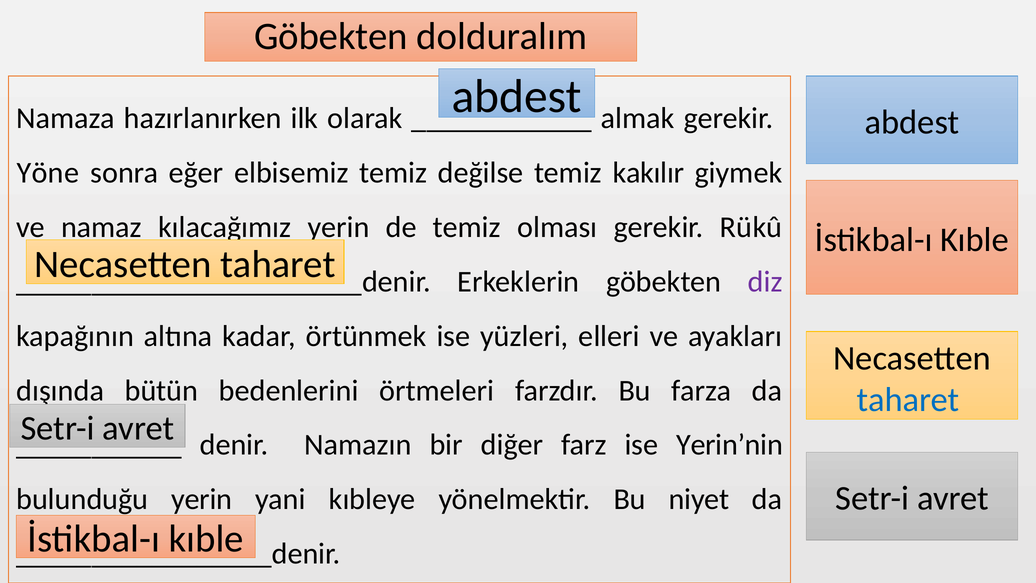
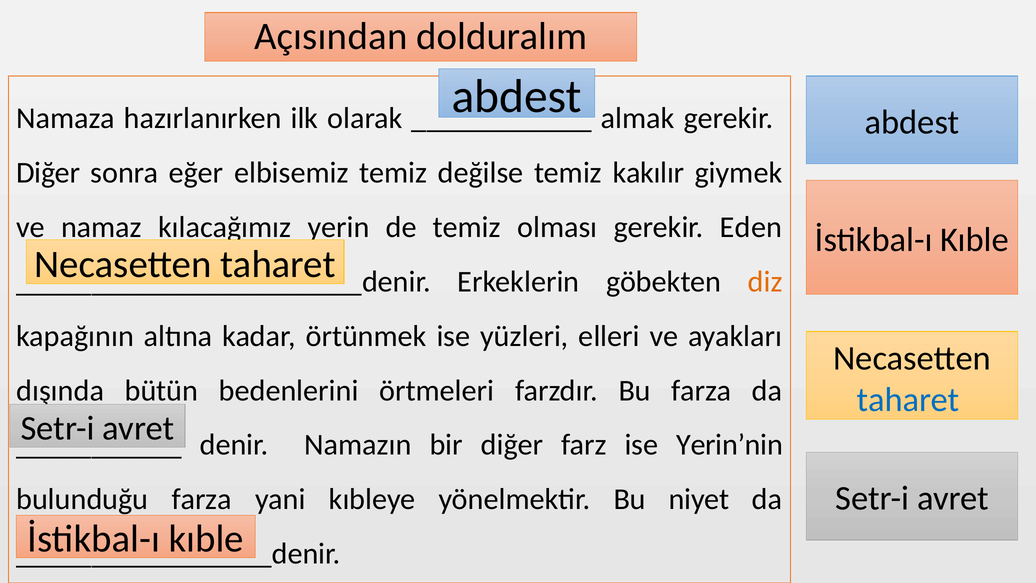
Göbekten: Göbekten -> Açısından (331, 37)
Yöne: Yöne -> Diğer (48, 173)
Rükû: Rükû -> Eden (751, 227)
diz colour: purple -> orange (765, 282)
bulunduğu yerin: yerin -> farza (202, 499)
